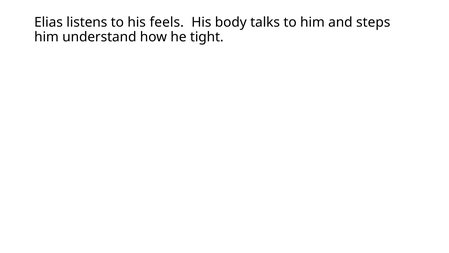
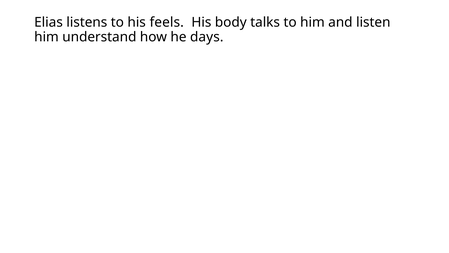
steps: steps -> listen (373, 22)
tight: tight -> days (207, 37)
